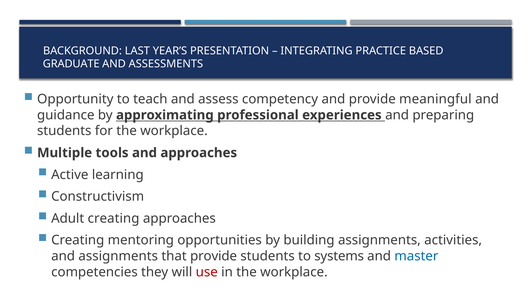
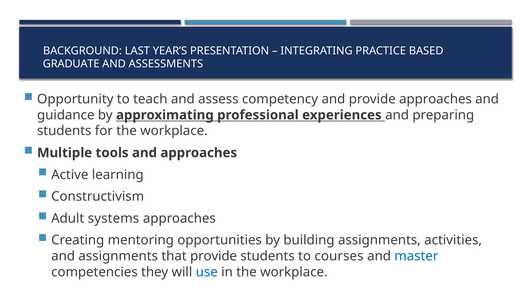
provide meaningful: meaningful -> approaches (435, 99)
Adult creating: creating -> systems (113, 219)
systems: systems -> courses (339, 257)
use colour: red -> blue (207, 273)
